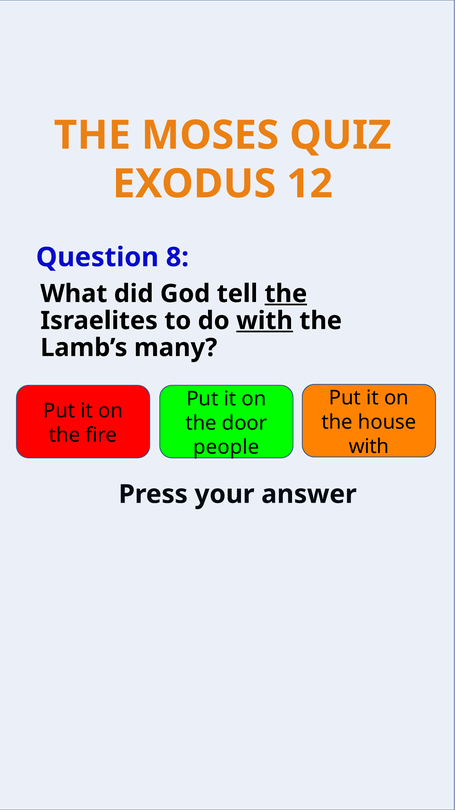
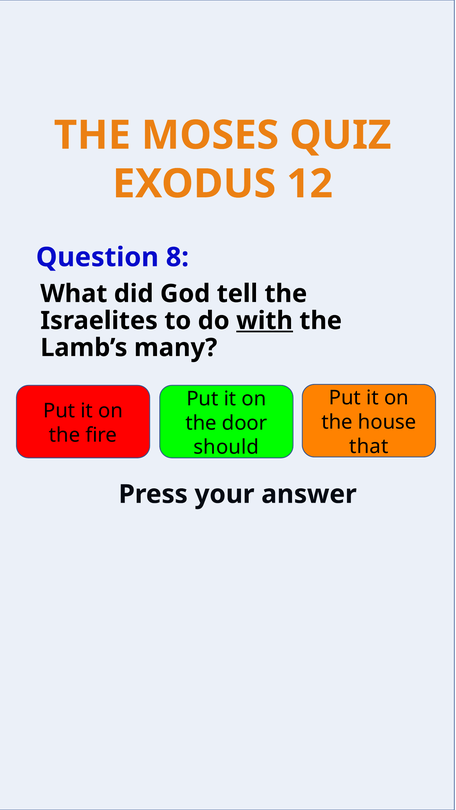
the underline: present -> none (286, 294)
with: with -> that (369, 447)
people: people -> should (226, 448)
